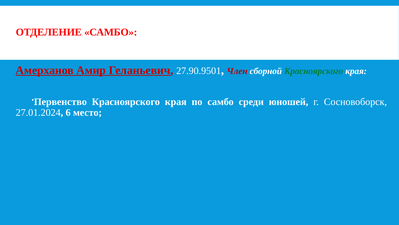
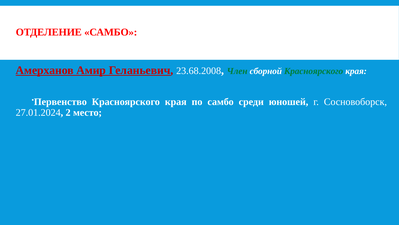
27.90.9501: 27.90.9501 -> 23.68.2008 (199, 71)
Член colour: red -> green (237, 71)
6: 6 -> 2 (68, 112)
